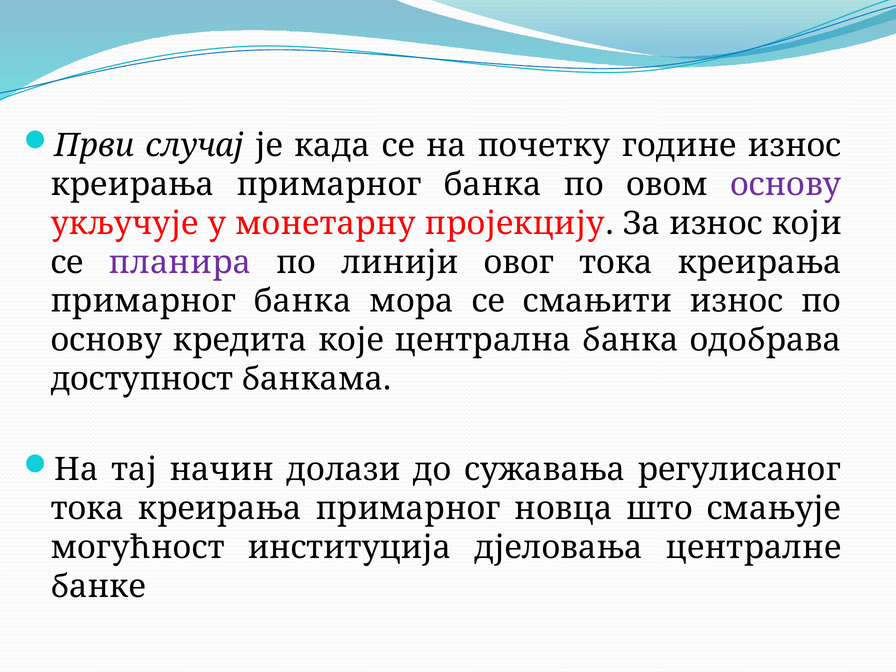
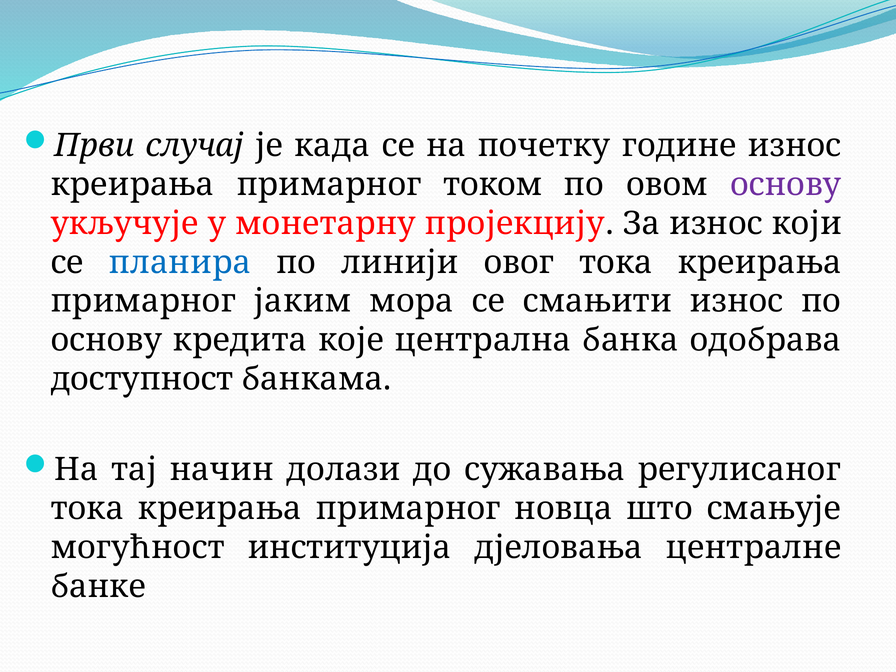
примарног банка: банка -> током (493, 185)
планира colour: purple -> blue (180, 262)
банкa: банкa -> јаким (303, 301)
